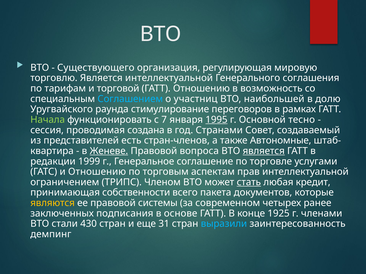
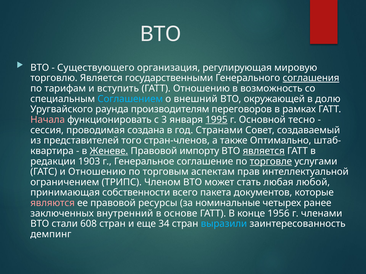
Является интеллектуальной: интеллектуальной -> государственными (169, 78)
соглашения underline: none -> present (311, 78)
торговой: торговой -> вступить (118, 89)
участниц: участниц -> внешний (196, 99)
наибольшей: наибольшей -> окружающей (274, 99)
стимулирование: стимулирование -> производителям (170, 109)
Начала colour: light green -> pink (48, 120)
7: 7 -> 3 (164, 120)
есть: есть -> того (131, 141)
Автономные: Автономные -> Оптимально (281, 141)
вопроса: вопроса -> импорту (199, 151)
1999: 1999 -> 1903 (89, 162)
торговле underline: none -> present (271, 162)
стать underline: present -> none (249, 182)
кредит: кредит -> любой (313, 182)
являются colour: yellow -> pink (53, 203)
системы: системы -> ресурсы (158, 203)
современном: современном -> номинальные (228, 203)
подписания: подписания -> внутренний (125, 214)
1925: 1925 -> 1956 (279, 214)
430: 430 -> 608 (89, 224)
31: 31 -> 34 (164, 224)
